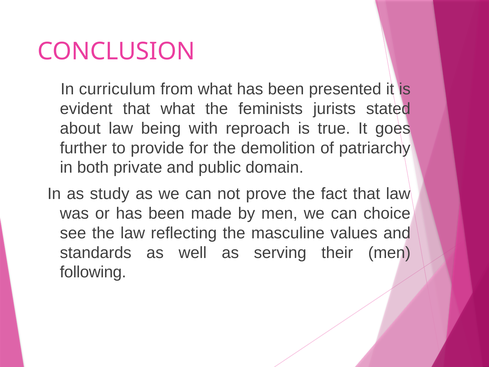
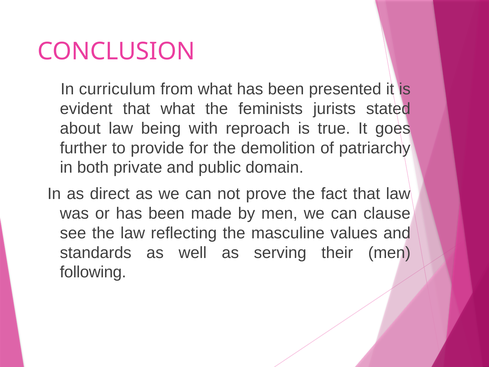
study: study -> direct (110, 194)
choice: choice -> clause (387, 213)
